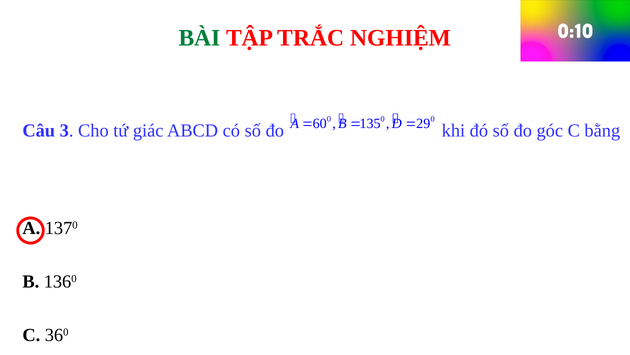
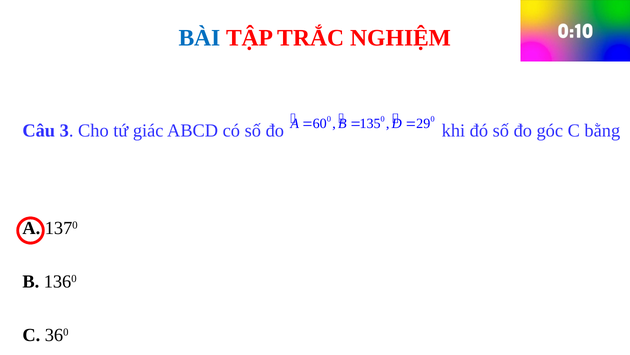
BÀI colour: green -> blue (200, 38)
